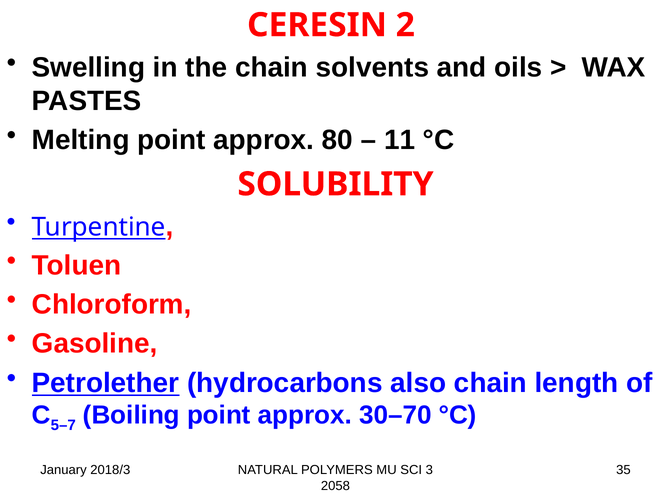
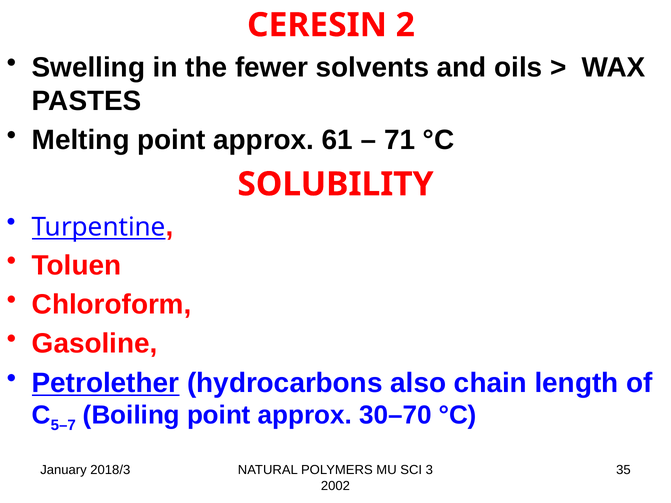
the chain: chain -> fewer (272, 68)
80: 80 -> 61 (337, 140)
11: 11 -> 71 (400, 140)
2058: 2058 -> 2002 (335, 486)
